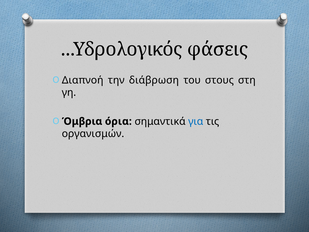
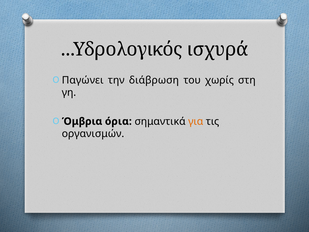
φάσεις: φάσεις -> ισχυρά (218, 49)
Διαπνοή: Διαπνοή -> Παγώνει (83, 80)
στους: στους -> χωρίς (219, 80)
για colour: blue -> orange (196, 121)
